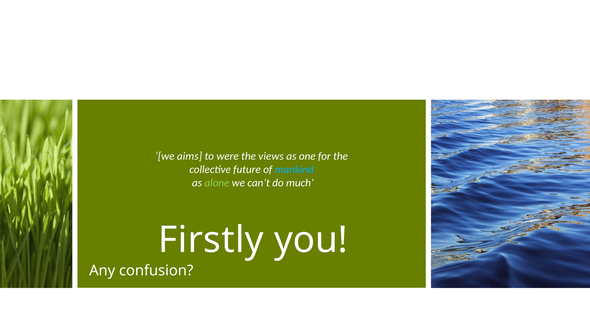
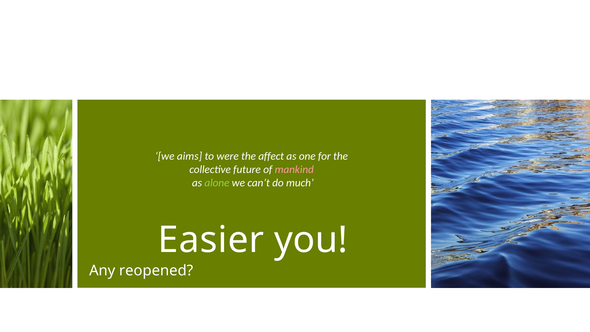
views: views -> affect (271, 156)
mankind colour: light blue -> pink (294, 170)
Firstly: Firstly -> Easier (211, 240)
confusion: confusion -> reopened (156, 271)
